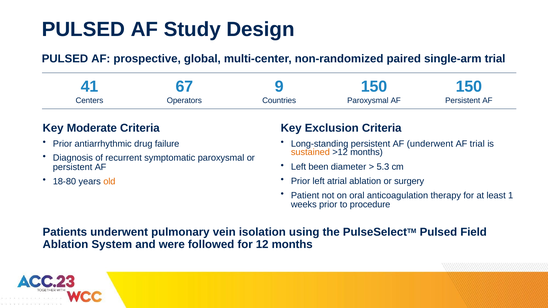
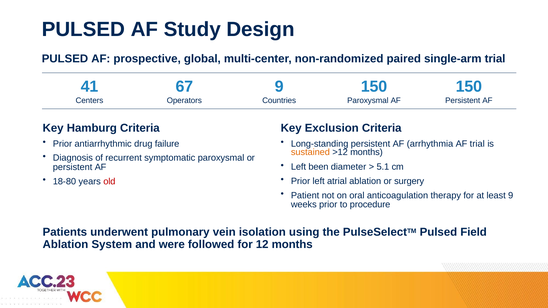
Moderate: Moderate -> Hamburg (92, 128)
AF underwent: underwent -> arrhythmia (430, 144)
5.3: 5.3 -> 5.1 (383, 167)
old colour: orange -> red (109, 181)
least 1: 1 -> 9 (511, 195)
